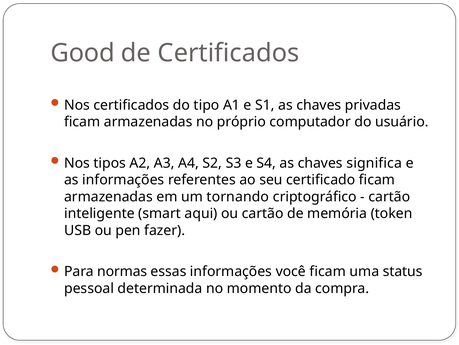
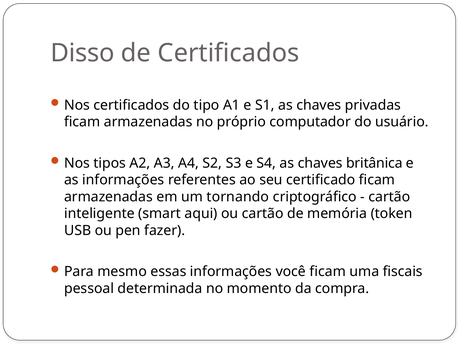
Good: Good -> Disso (83, 53)
significa: significa -> britânica (374, 163)
normas: normas -> mesmo (122, 271)
status: status -> fiscais (403, 271)
